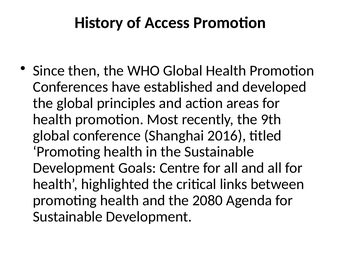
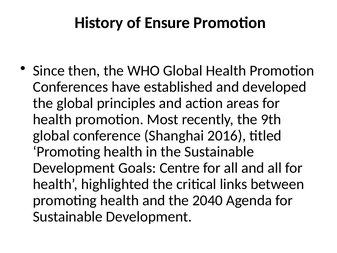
Access: Access -> Ensure (167, 23)
2080: 2080 -> 2040 (208, 200)
